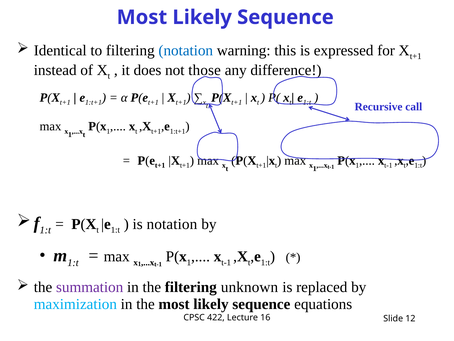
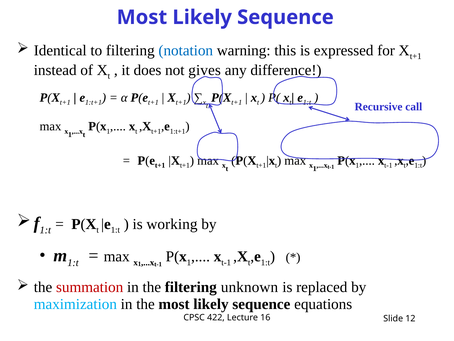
those: those -> gives (205, 70)
is notation: notation -> working (172, 224)
summation colour: purple -> red (90, 287)
